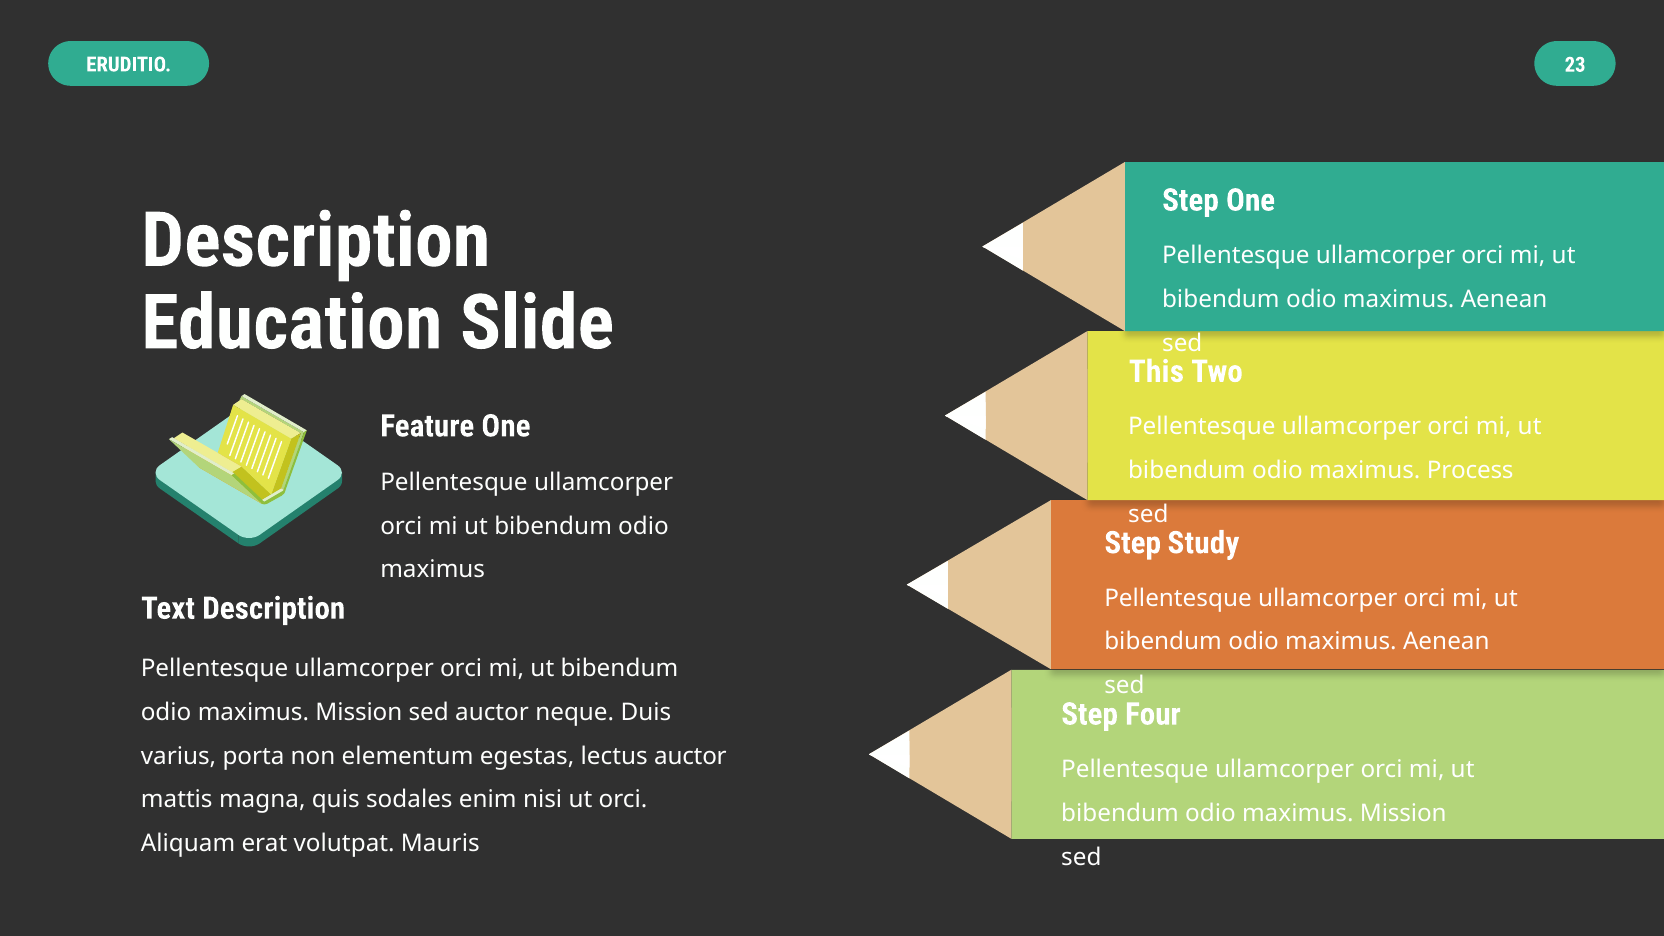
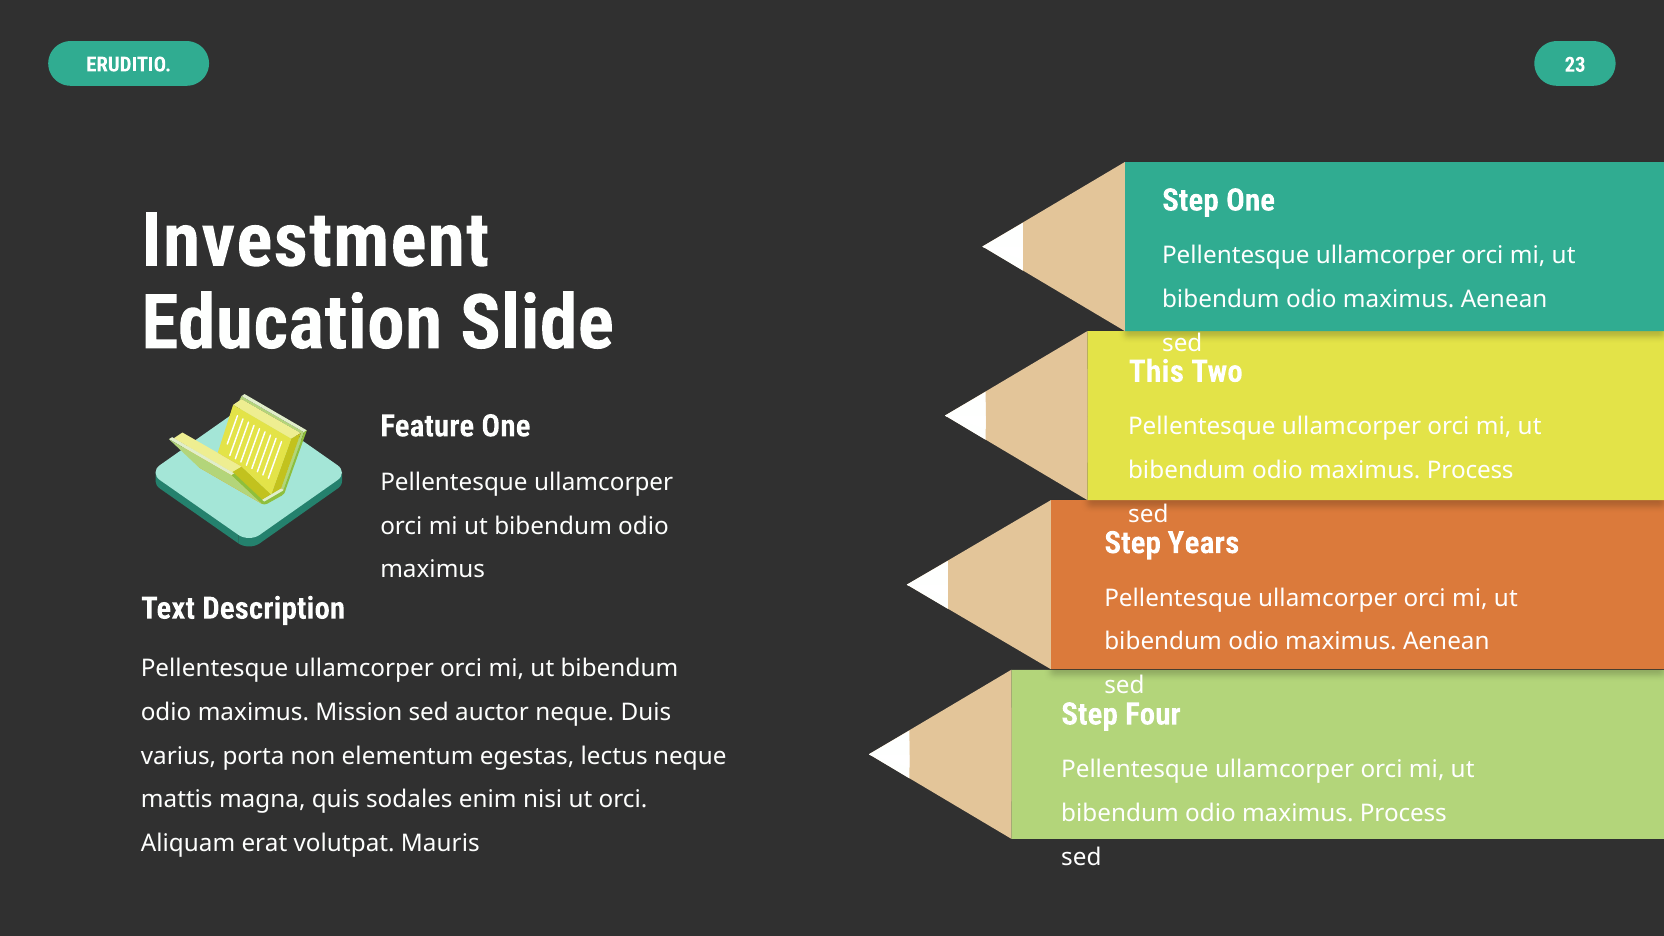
Description: Description -> Investment (315, 241)
Study: Study -> Years (1203, 543)
lectus auctor: auctor -> neque (690, 756)
Mission: Mission -> Process (1403, 813)
